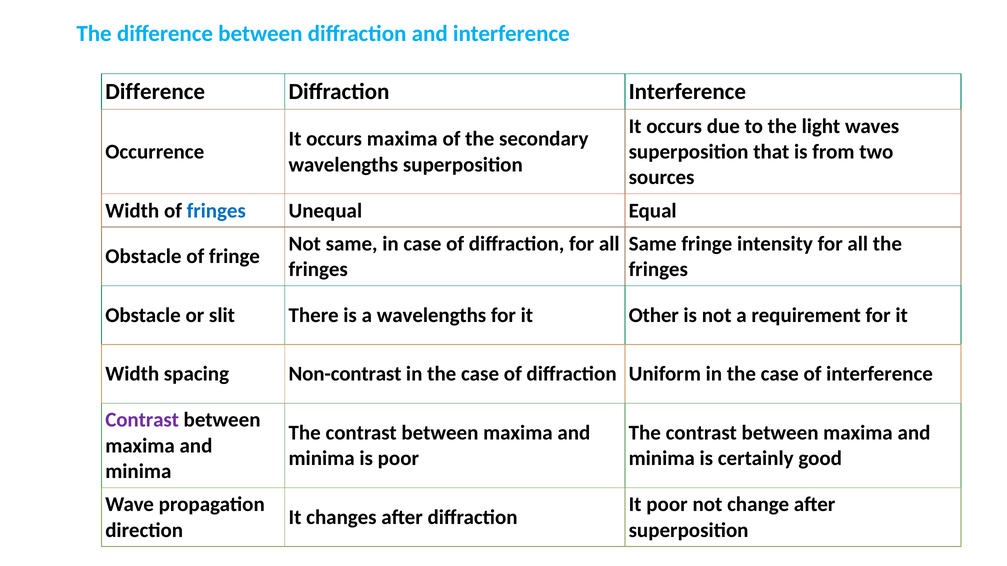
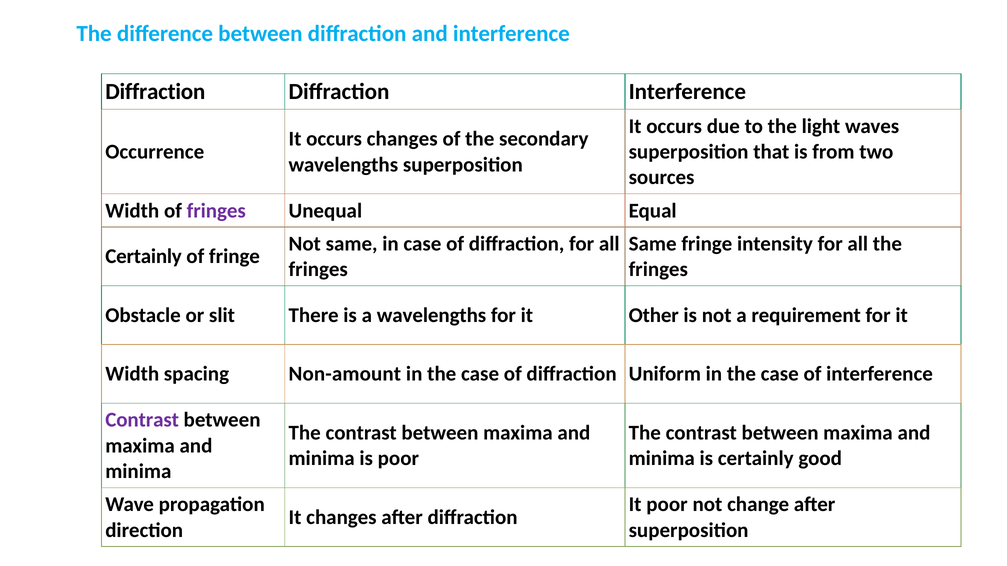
Difference: Difference -> Diffraction (155, 92)
occurs maxima: maxima -> changes (402, 139)
fringes colour: blue -> purple (216, 211)
Obstacle: Obstacle -> Certainly (144, 257)
Non-contrast: Non-contrast -> Non-amount (345, 374)
